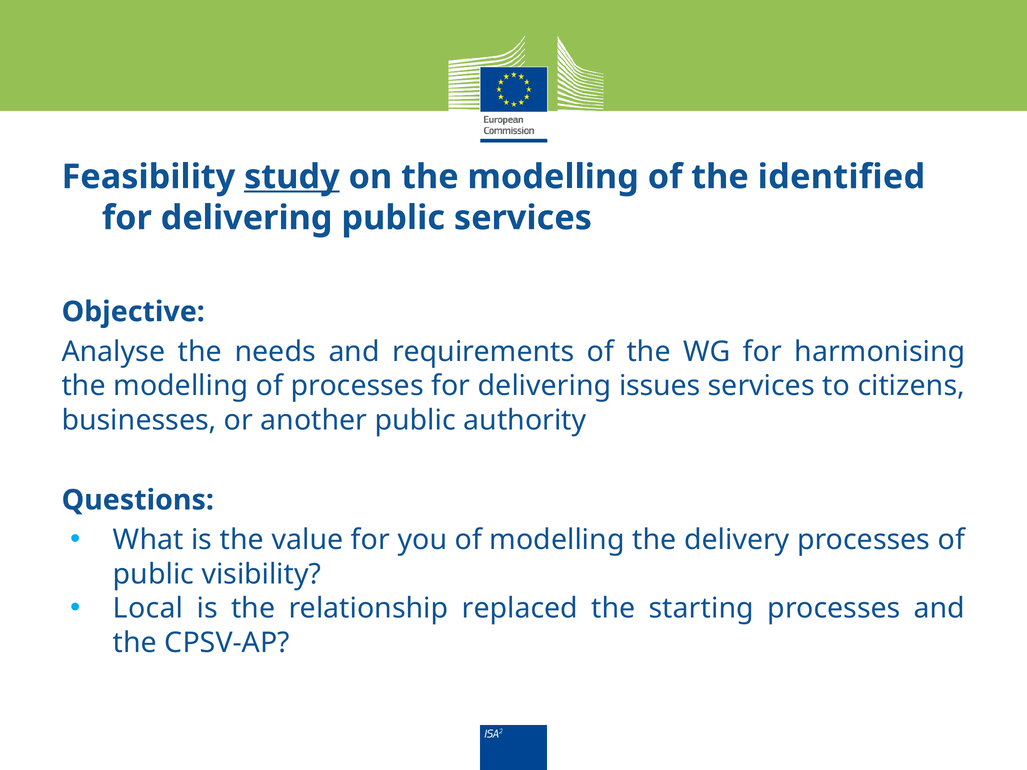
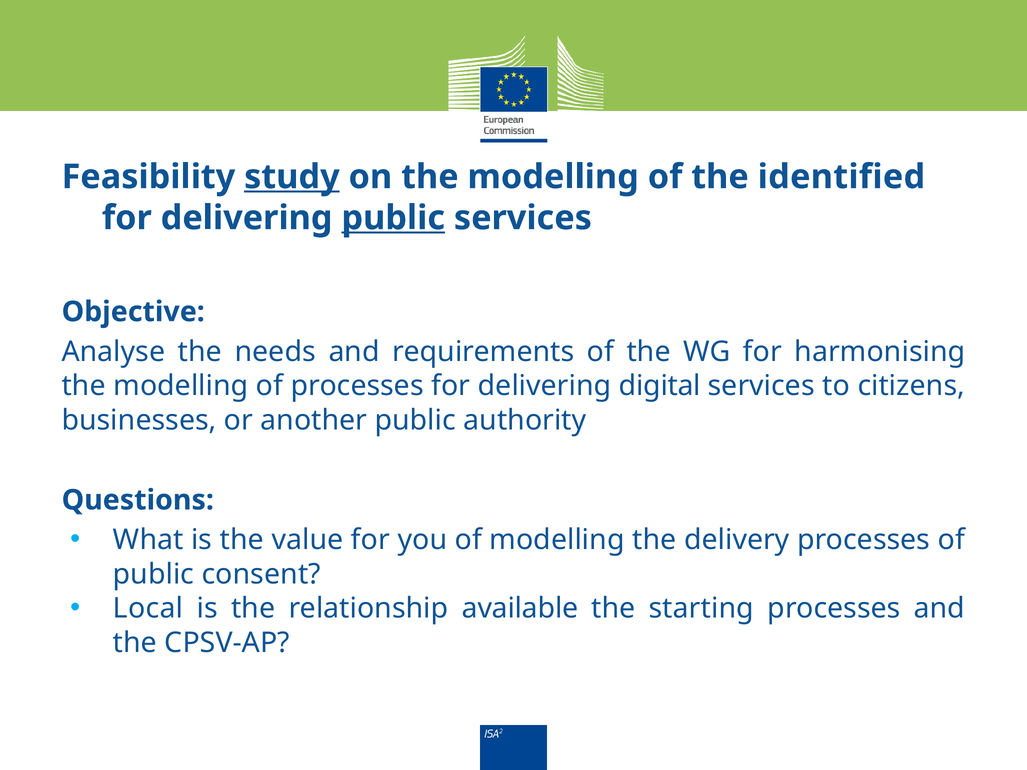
public underline: none -> present (393, 218)
issues: issues -> digital (660, 386)
visibility: visibility -> consent (261, 574)
replaced: replaced -> available (520, 609)
